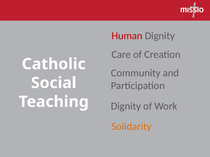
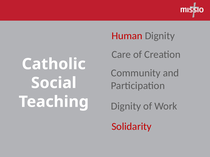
Solidarity colour: orange -> red (131, 127)
